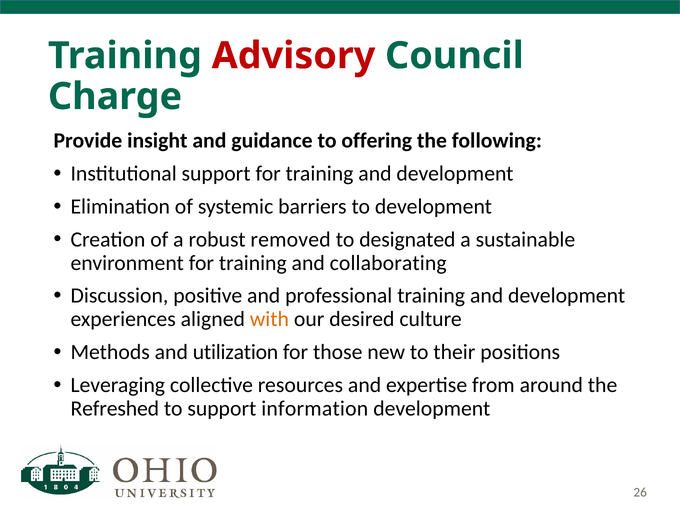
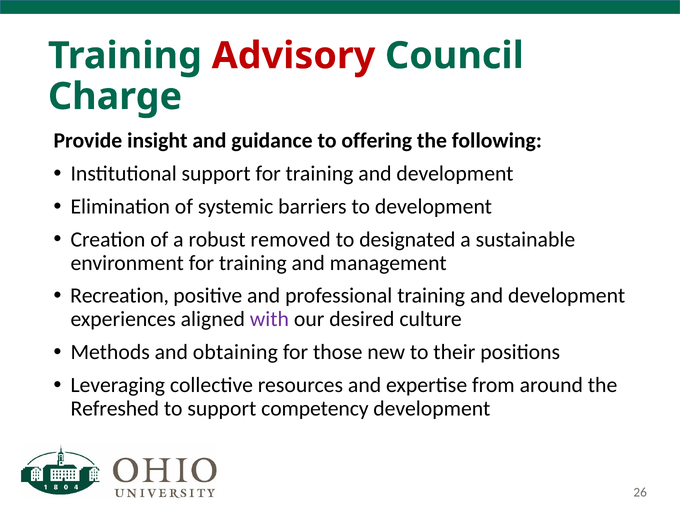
collaborating: collaborating -> management (388, 263)
Discussion: Discussion -> Recreation (120, 296)
with colour: orange -> purple (269, 319)
utilization: utilization -> obtaining (235, 352)
information: information -> competency (315, 408)
